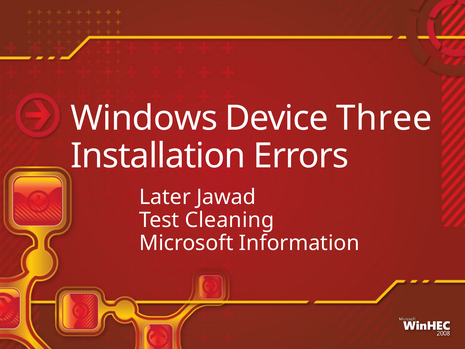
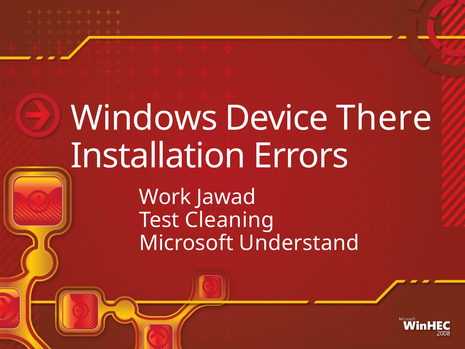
Three: Three -> There (384, 118)
Later: Later -> Work (165, 197)
Information: Information -> Understand (299, 243)
